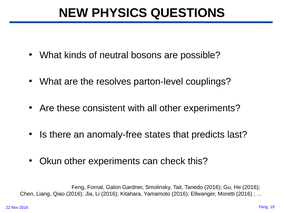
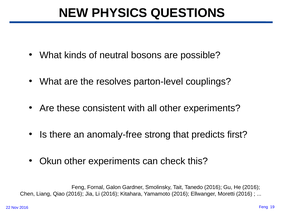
states: states -> strong (158, 135)
last: last -> first (237, 135)
